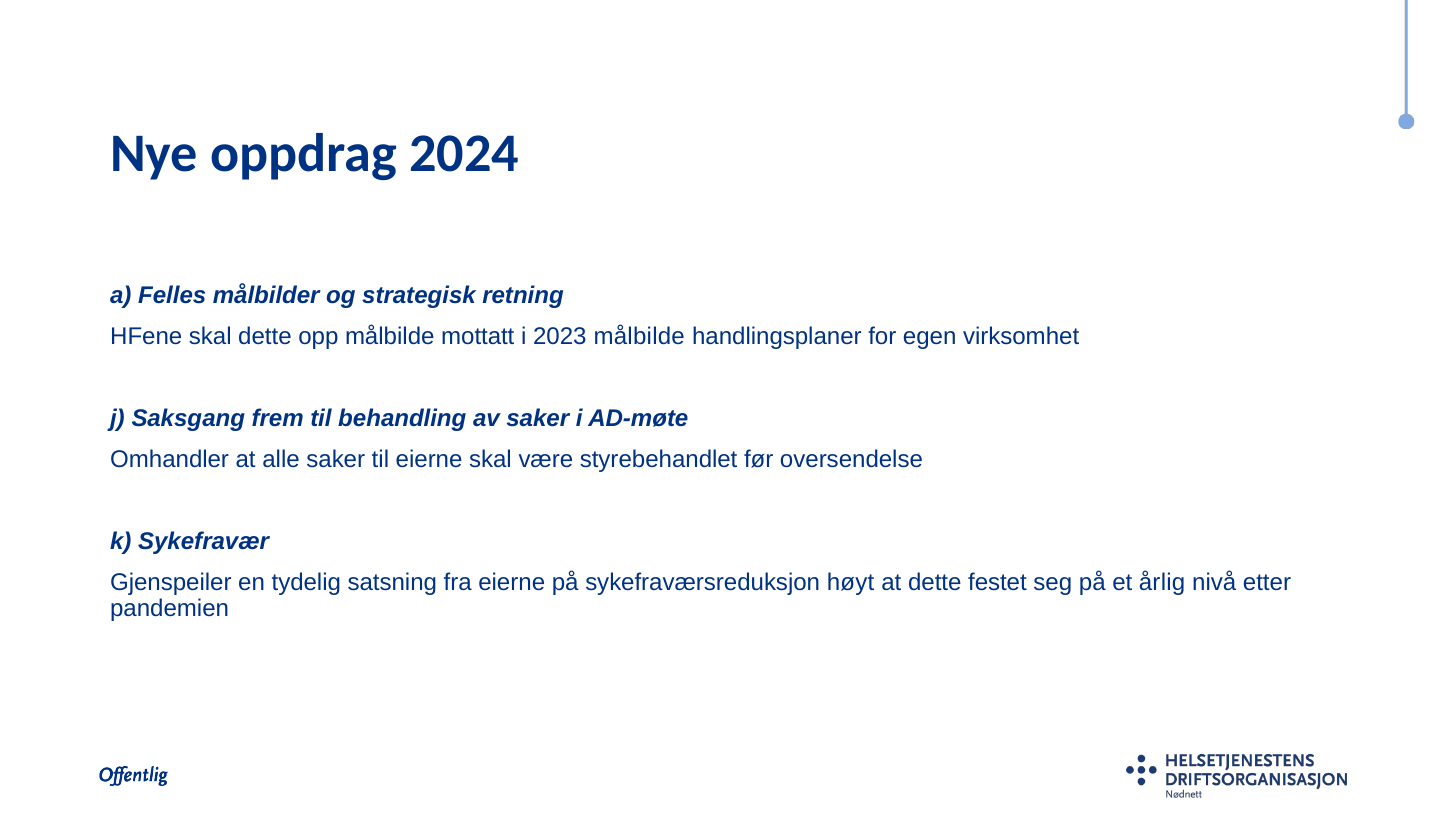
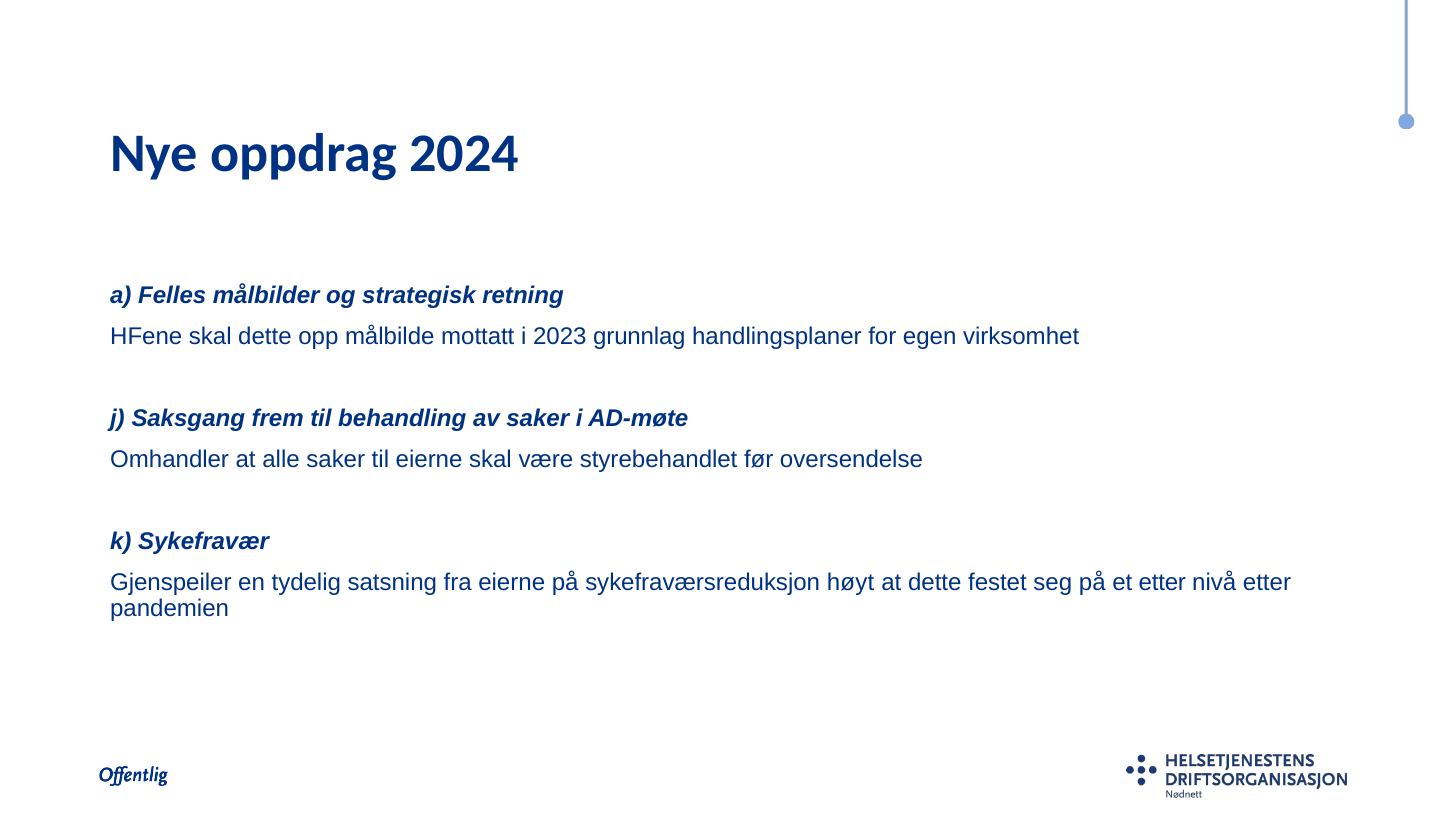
2023 målbilde: målbilde -> grunnlag (639, 336)
et årlig: årlig -> etter (1162, 582)
